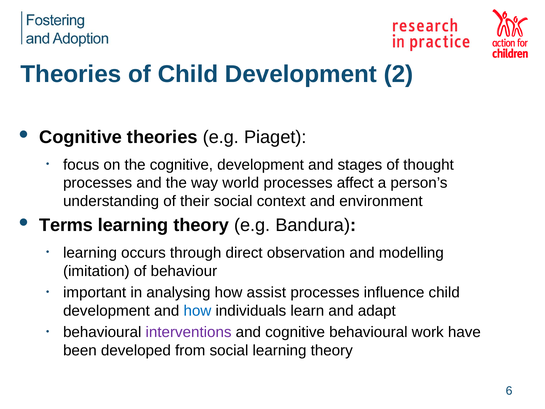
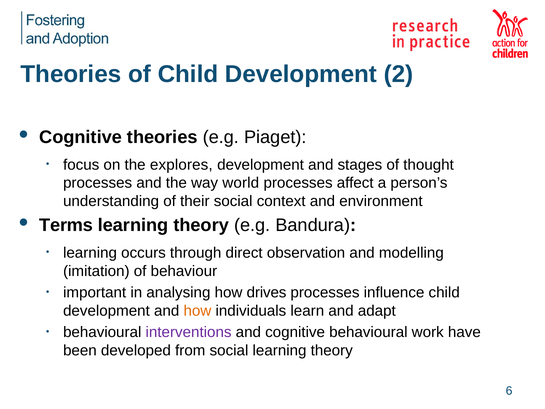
the cognitive: cognitive -> explores (181, 165)
assist: assist -> drives (267, 292)
how colour: blue -> orange (197, 311)
